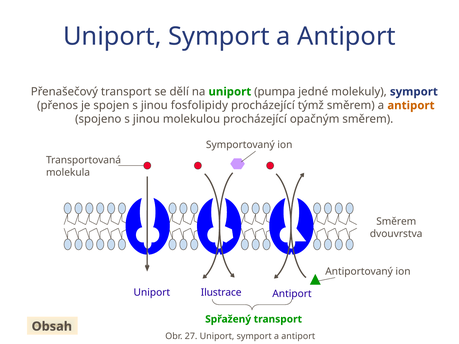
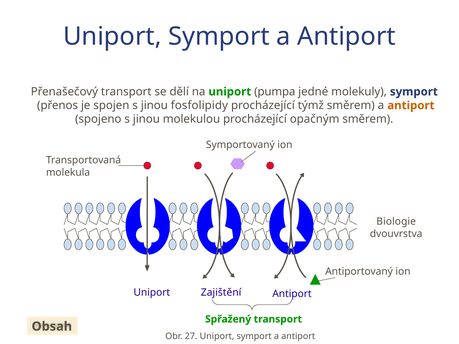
Směrem: Směrem -> Biologie (396, 222)
Ilustrace: Ilustrace -> Zajištění (221, 293)
